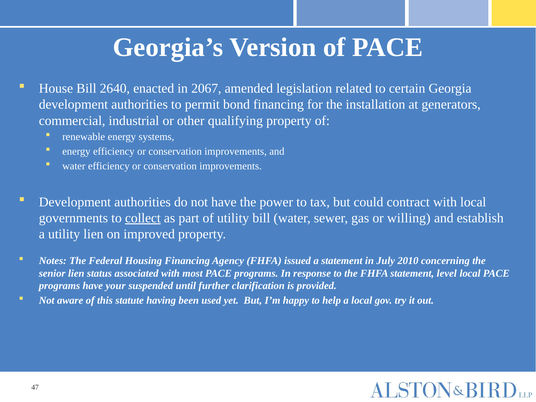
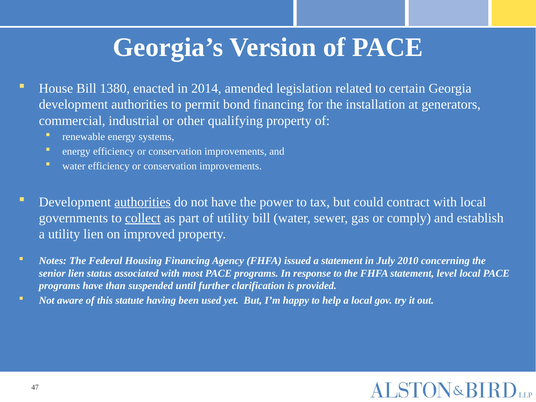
2640: 2640 -> 1380 (115, 88)
2067: 2067 -> 2014 (206, 88)
authorities underline: none -> present (143, 202)
willing: willing -> comply (409, 218)
your: your -> than (116, 286)
